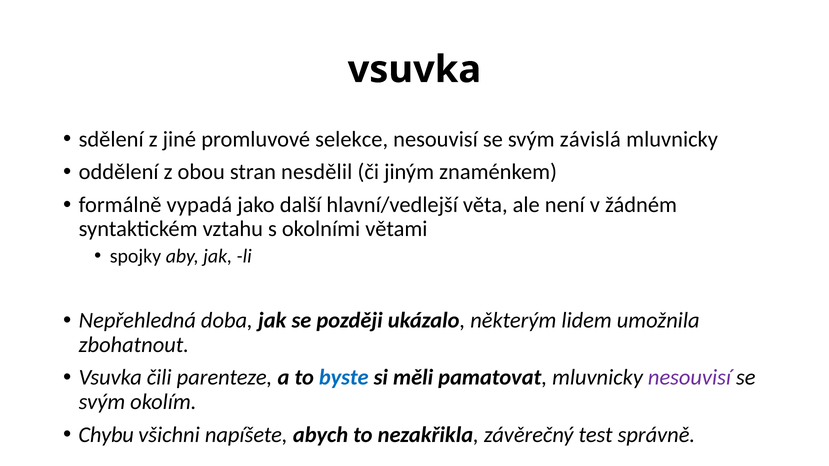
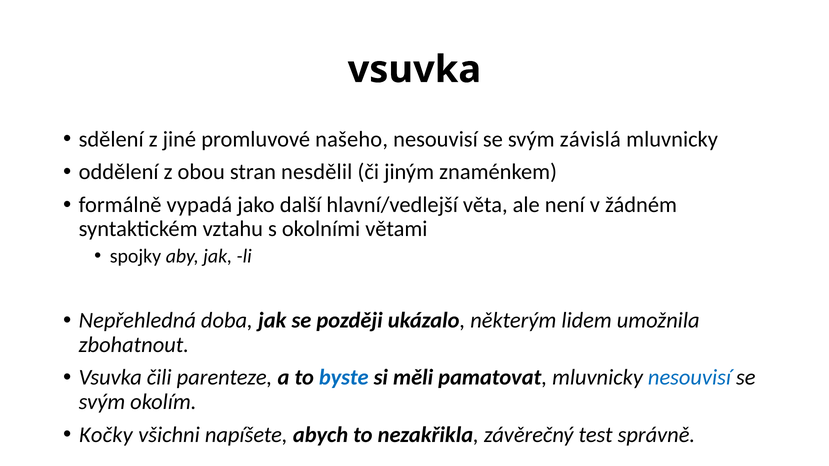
selekce: selekce -> našeho (352, 139)
nesouvisí colour: purple -> blue (690, 378)
Chybu: Chybu -> Kočky (106, 435)
